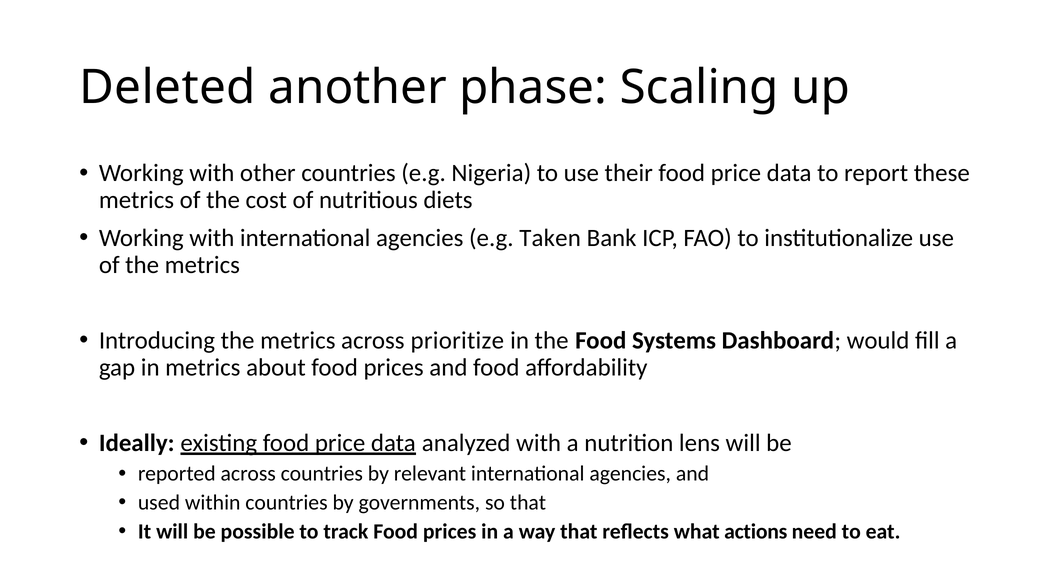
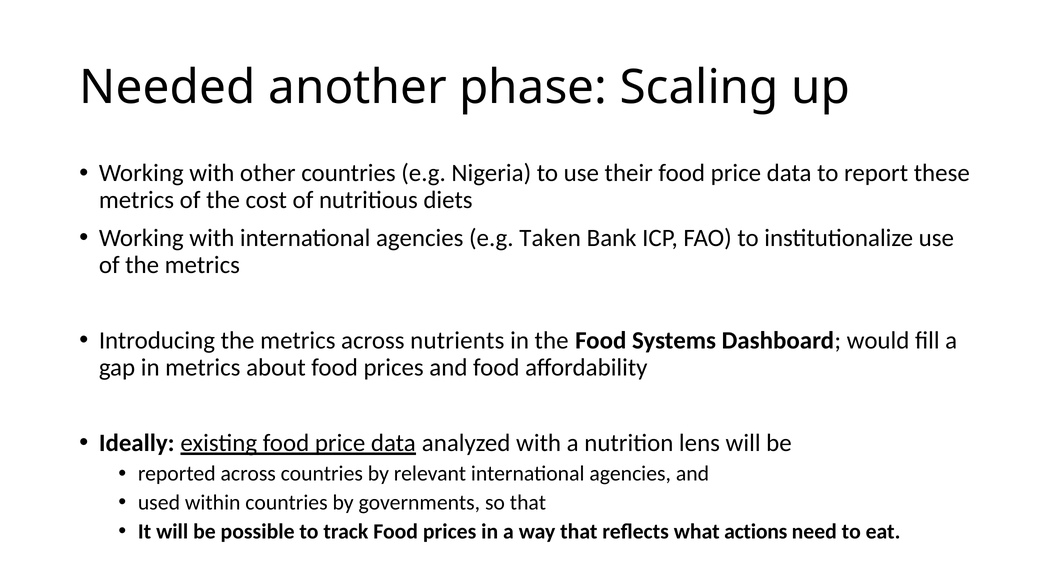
Deleted: Deleted -> Needed (168, 87)
prioritize: prioritize -> nutrients (457, 340)
